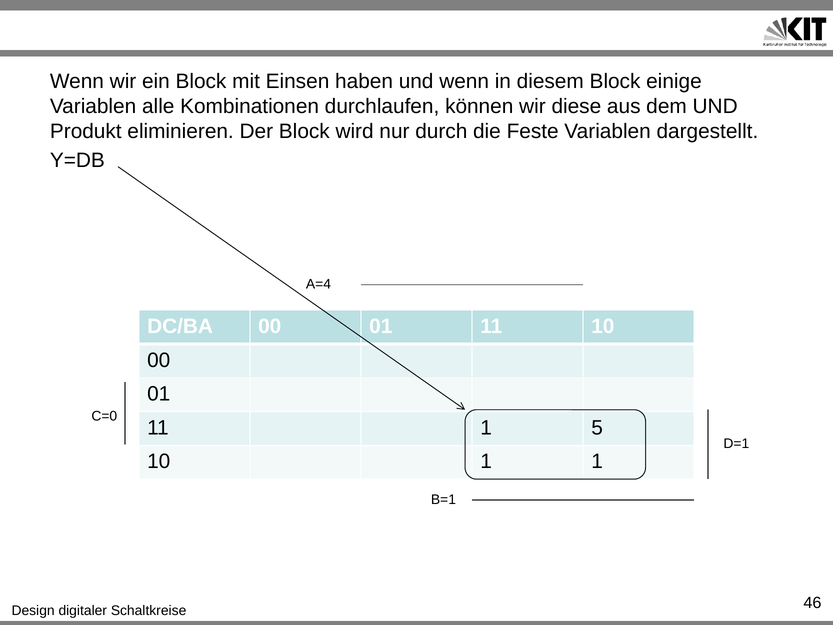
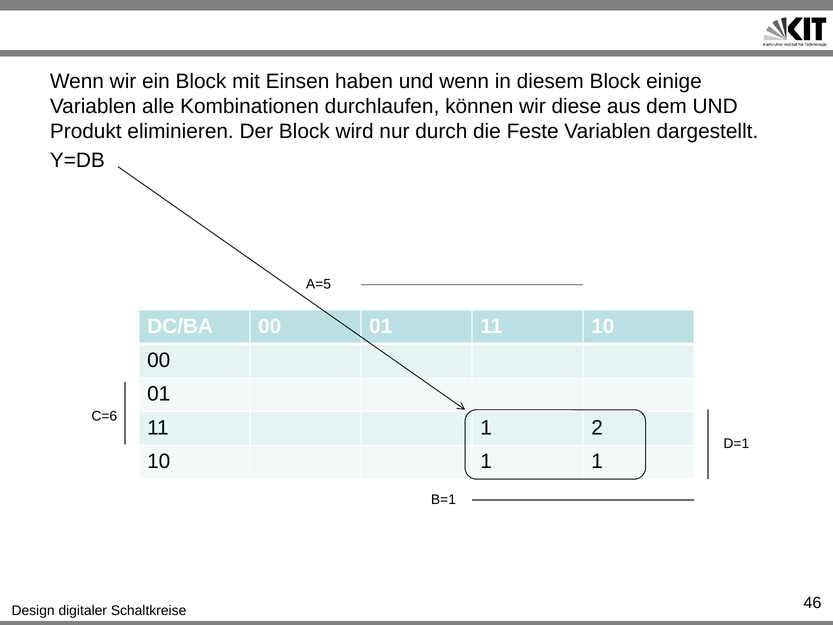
A=4: A=4 -> A=5 (318, 284)
C=0: C=0 -> C=6 (104, 416)
5: 5 -> 2 (597, 428)
